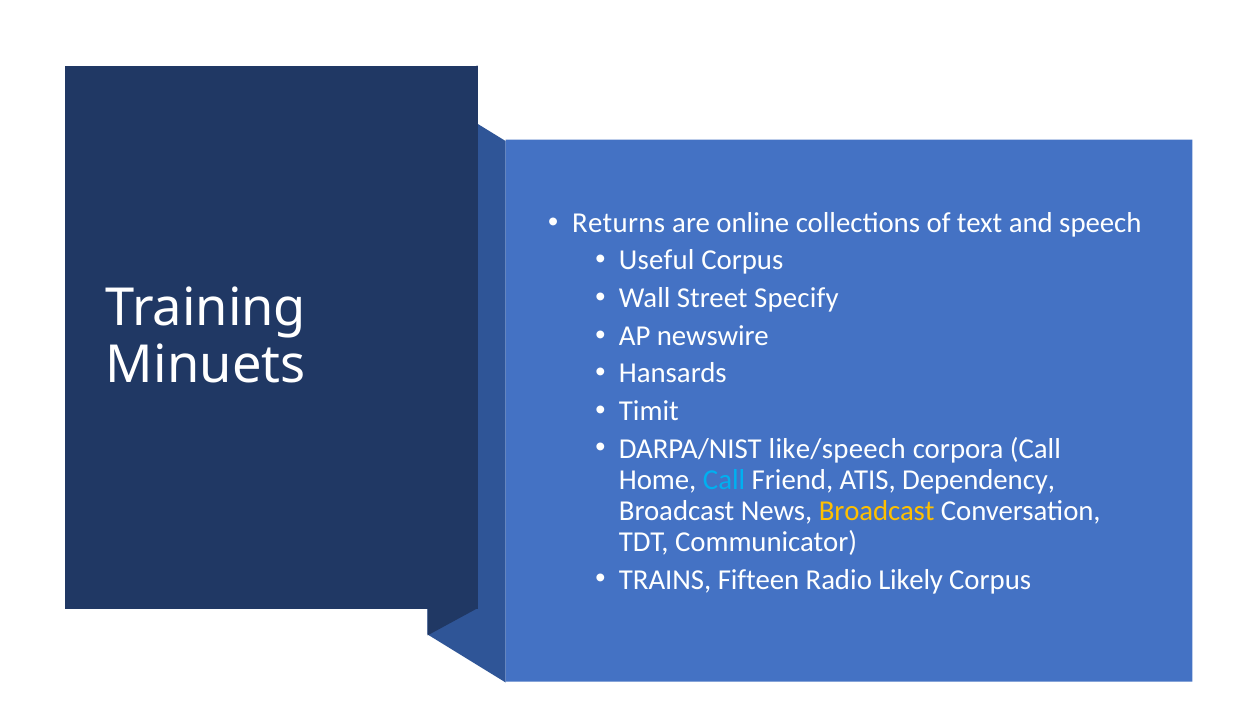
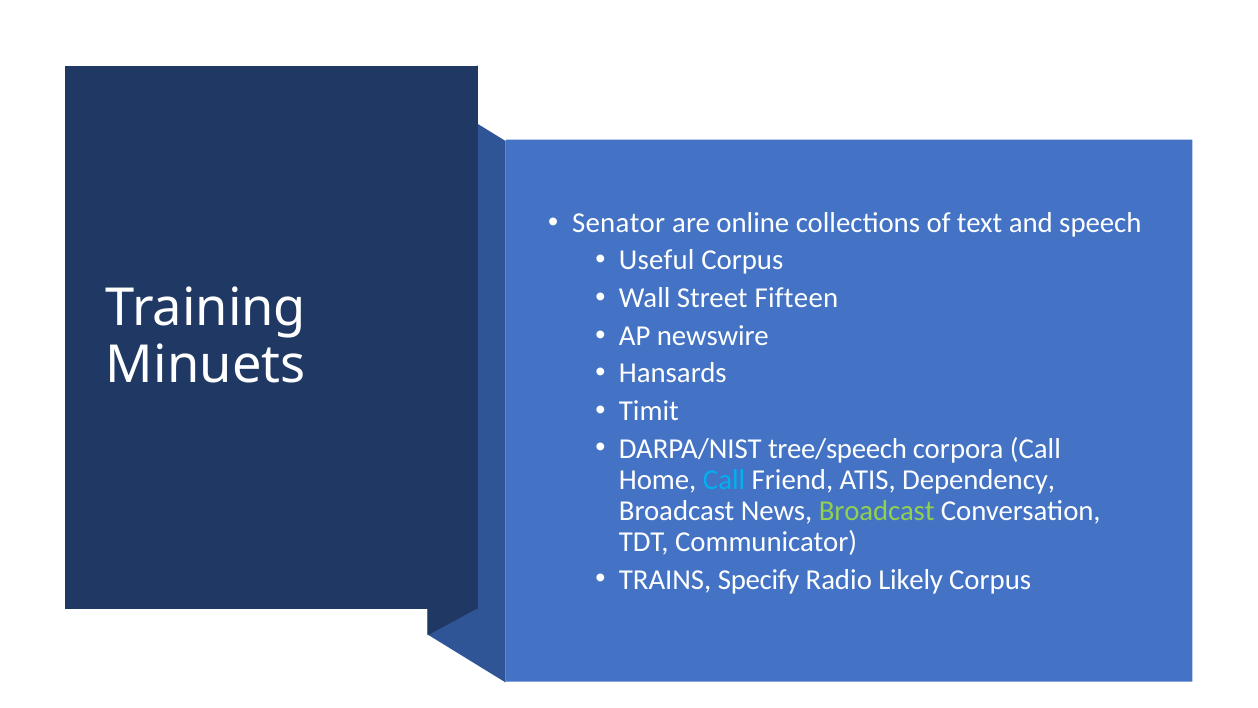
Returns: Returns -> Senator (619, 223)
Specify: Specify -> Fifteen (796, 298)
like/speech: like/speech -> tree/speech (837, 448)
Broadcast colour: yellow -> light green (877, 510)
Fifteen: Fifteen -> Specify (759, 579)
